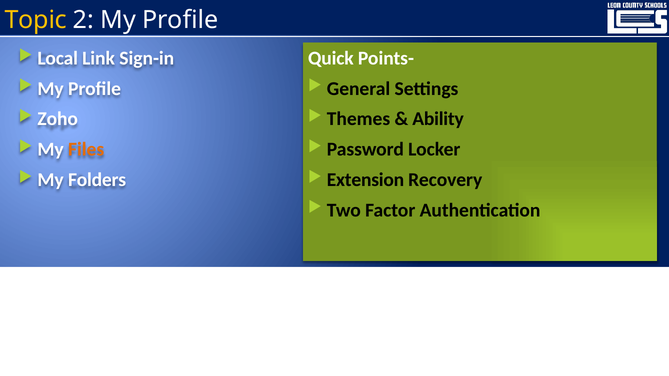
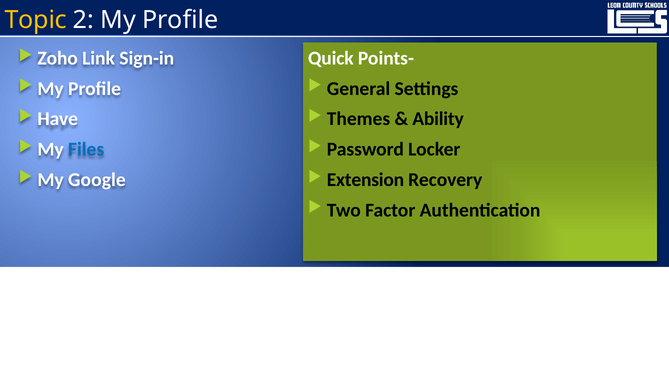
Local: Local -> Zoho (58, 58)
Zoho: Zoho -> Have (58, 119)
Files colour: orange -> blue (86, 149)
Folders: Folders -> Google (97, 180)
